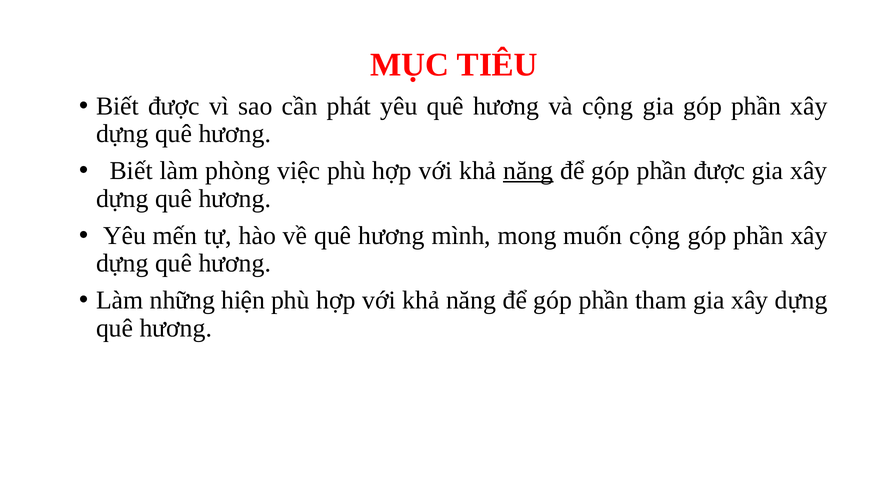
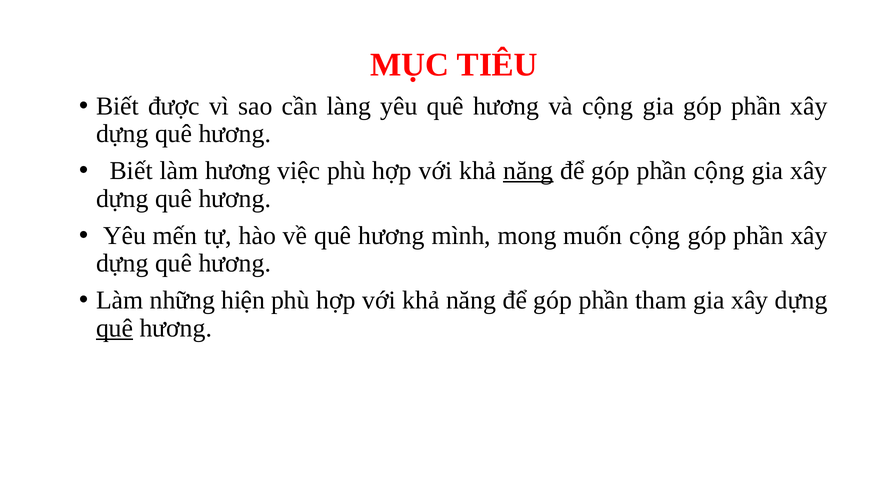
phát: phát -> làng (349, 106)
làm phòng: phòng -> hương (238, 171)
phần được: được -> cộng (719, 171)
quê underline: none -> present (115, 328)
